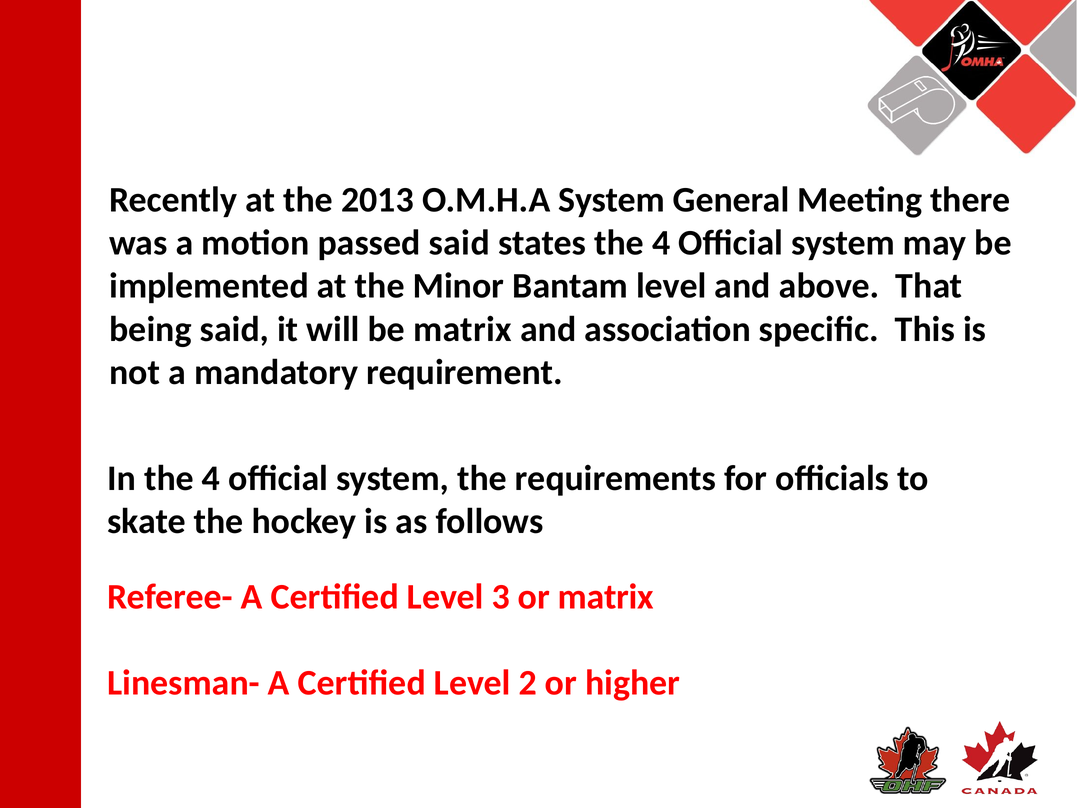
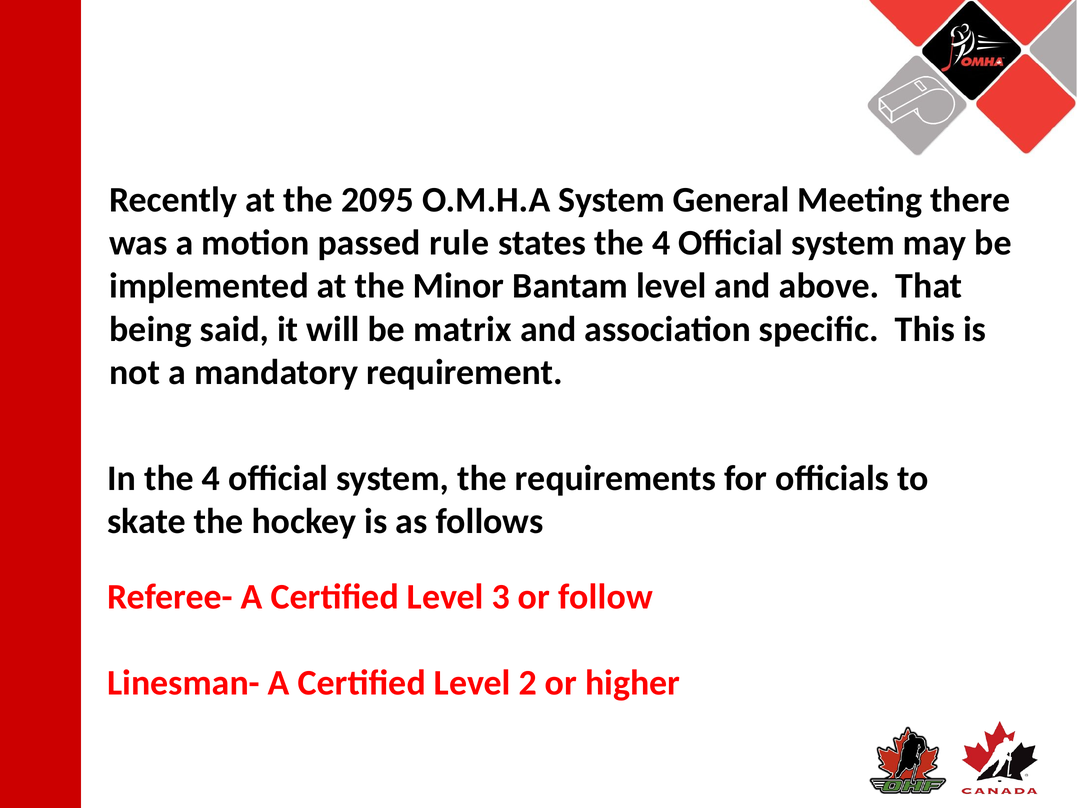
2013: 2013 -> 2095 (377, 200)
passed said: said -> rule (459, 243)
or matrix: matrix -> follow (605, 597)
